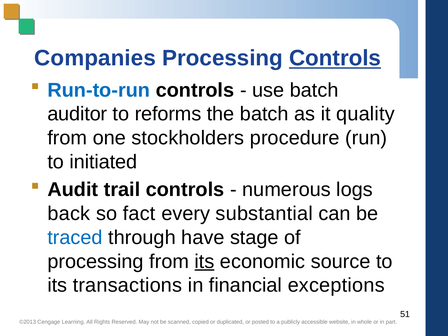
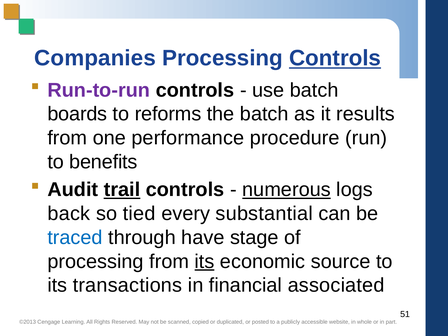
Run-to-run colour: blue -> purple (99, 90)
auditor: auditor -> boards (77, 114)
quality: quality -> results (366, 114)
stockholders: stockholders -> performance (188, 138)
initiated: initiated -> benefits (103, 162)
trail underline: none -> present (122, 190)
numerous underline: none -> present (287, 190)
fact: fact -> tied (139, 214)
exceptions: exceptions -> associated (336, 285)
